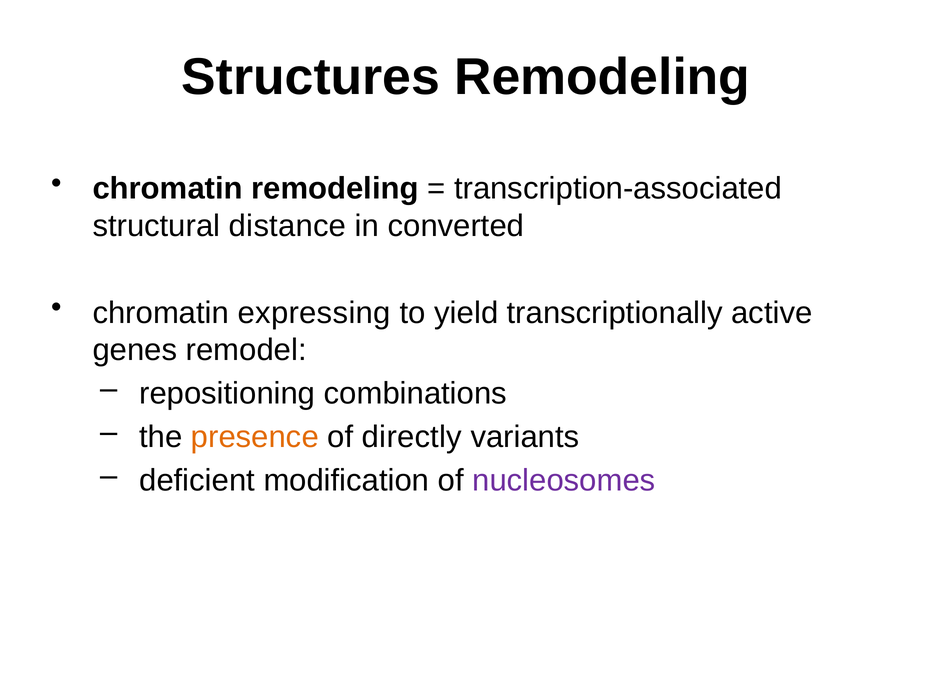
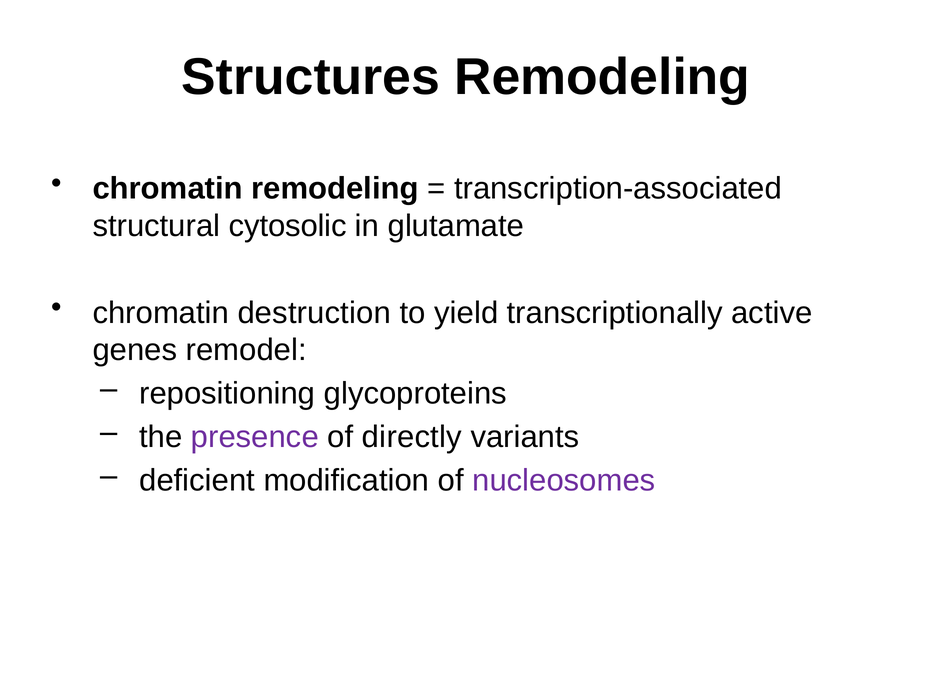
distance: distance -> cytosolic (288, 226)
converted: converted -> glutamate (456, 226)
expressing: expressing -> destruction (314, 313)
combinations: combinations -> glycoproteins (415, 394)
presence colour: orange -> purple (255, 437)
